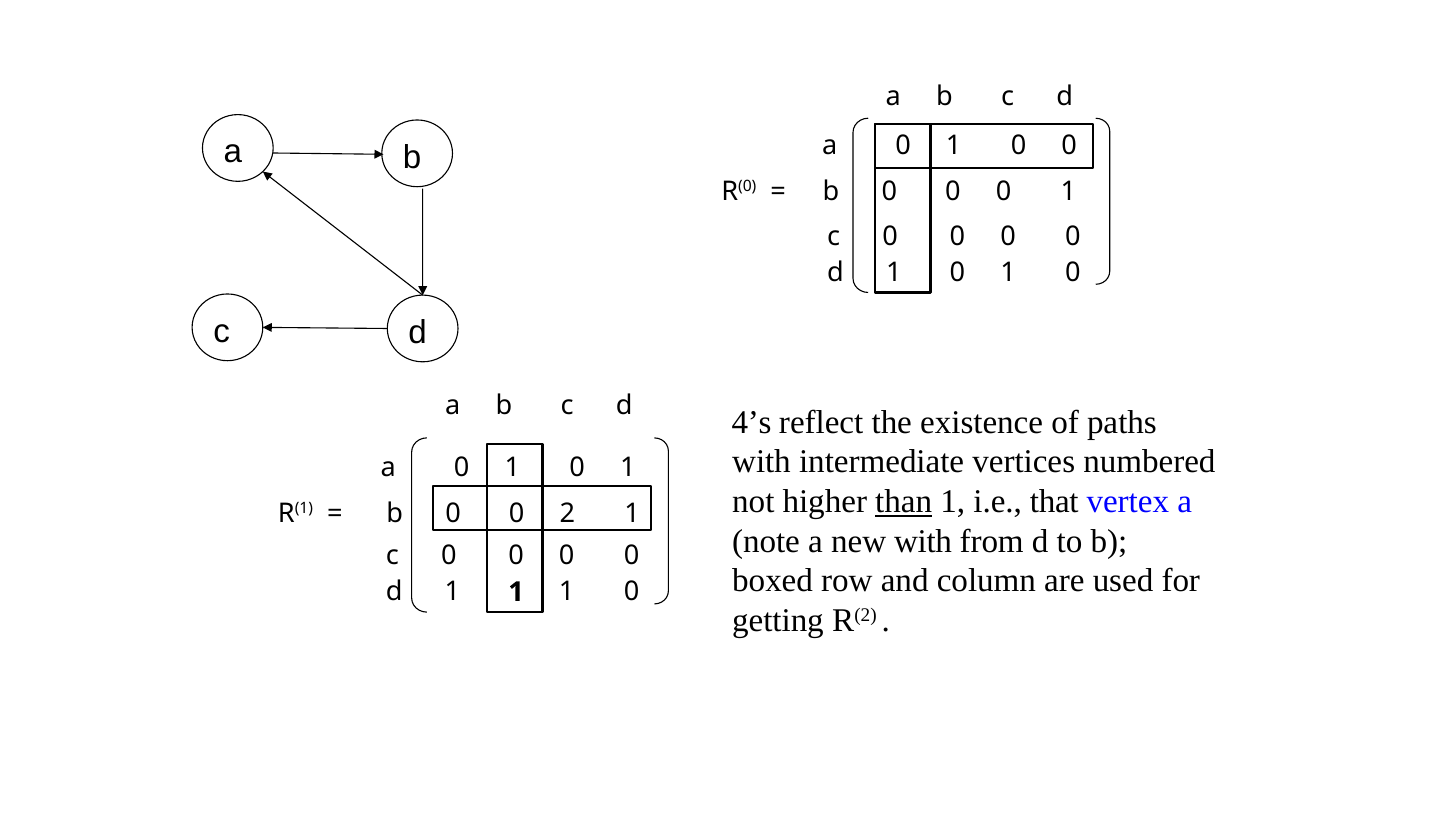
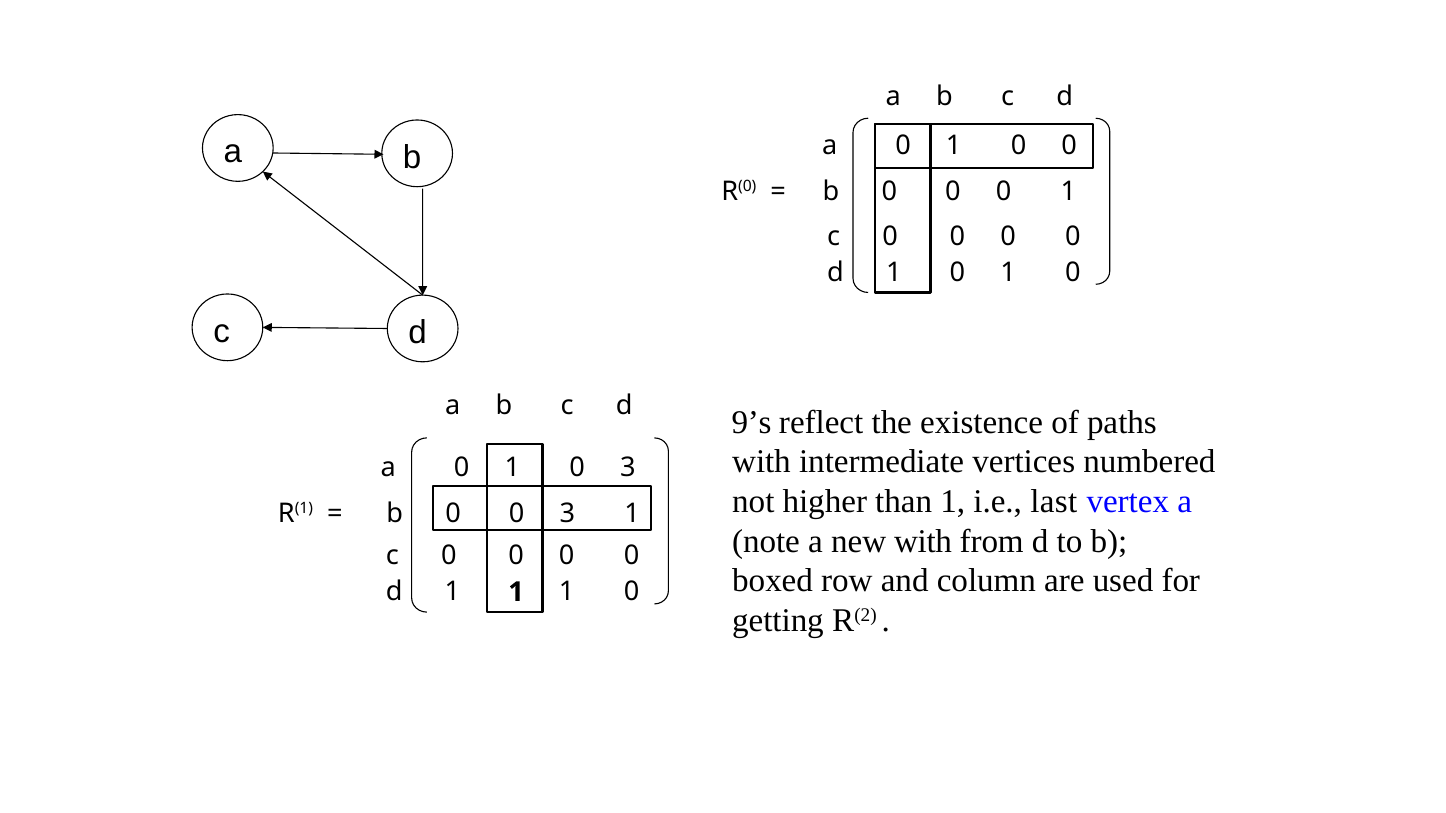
4’s: 4’s -> 9’s (752, 422)
0 1 0 1: 1 -> 3 (628, 468)
than underline: present -> none (904, 502)
that: that -> last (1054, 502)
0 0 2: 2 -> 3 (567, 513)
